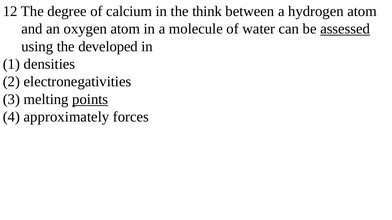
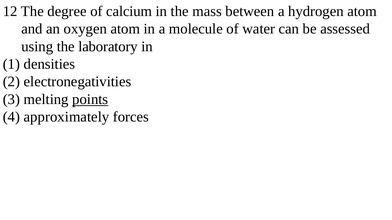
think: think -> mass (207, 11)
assessed underline: present -> none (345, 29)
developed: developed -> laboratory (108, 47)
